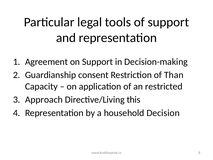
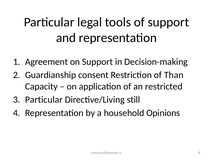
Approach: Approach -> Particular (44, 100)
this: this -> still (133, 100)
Decision: Decision -> Opinions (163, 113)
